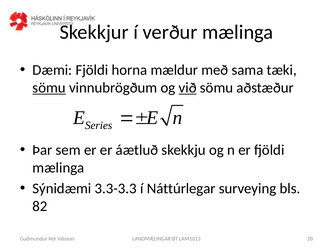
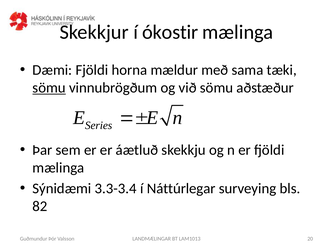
verður: verður -> ókostir (170, 32)
við underline: present -> none (188, 88)
3.3-3.3: 3.3-3.3 -> 3.3-3.4 (116, 188)
